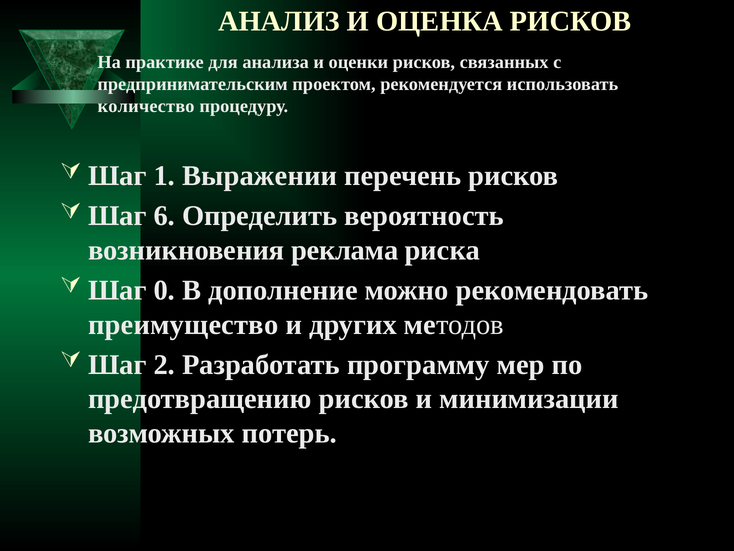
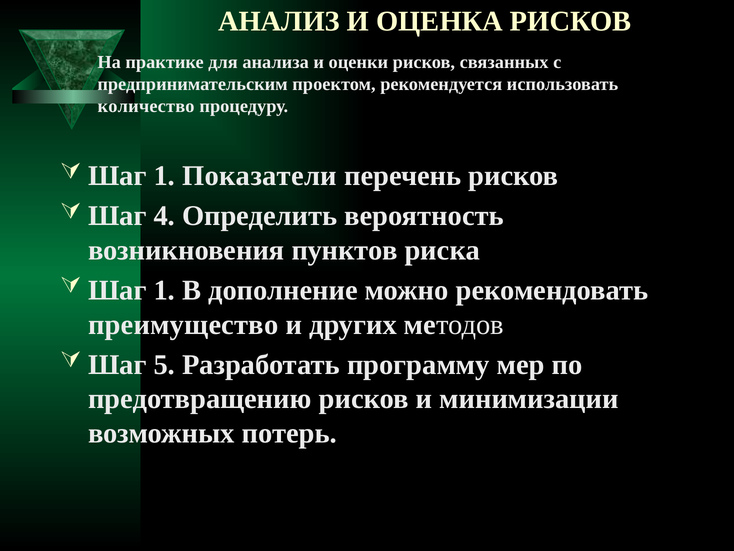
Выражении: Выражении -> Показатели (260, 176)
6: 6 -> 4 (164, 216)
реклама: реклама -> пунктов (345, 250)
0: 0 -> 1 (164, 290)
2: 2 -> 5 (164, 364)
